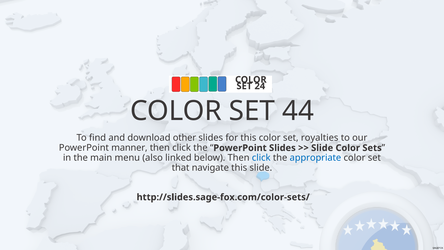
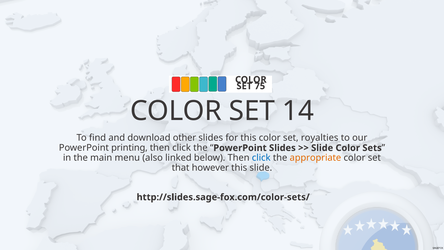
24: 24 -> 75 (260, 86)
44: 44 -> 14 (298, 111)
manner: manner -> printing (129, 148)
appropriate colour: blue -> orange (315, 158)
navigate: navigate -> however (210, 168)
